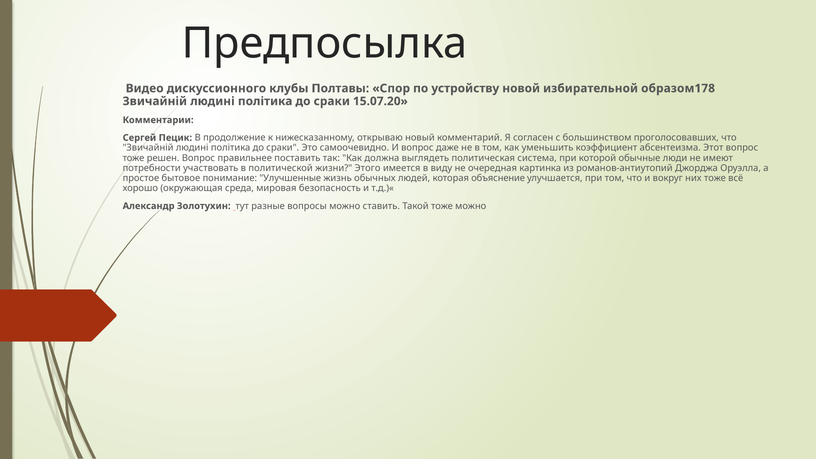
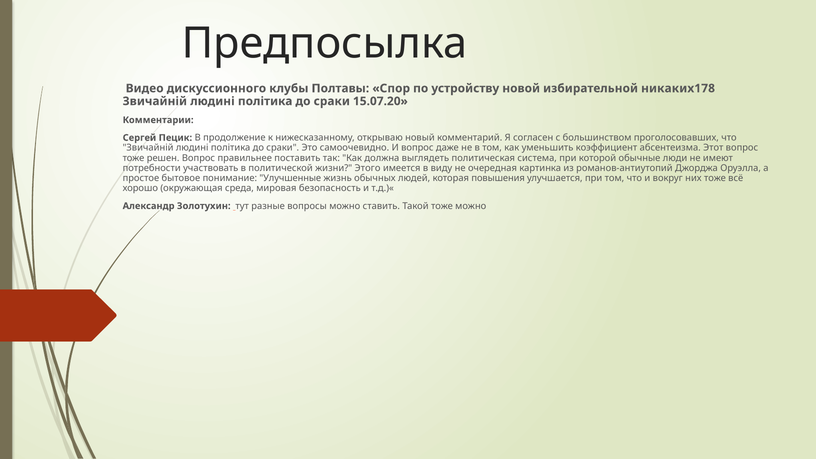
образом178: образом178 -> никаких178 (678, 88)
объяснение: объяснение -> повышения (498, 178)
